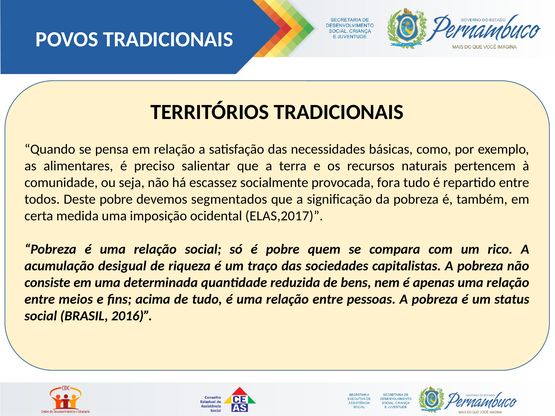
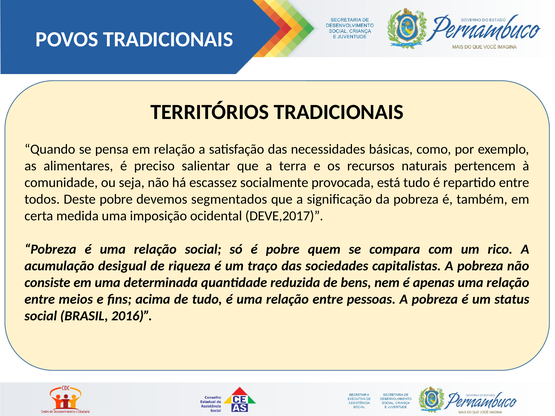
fora: fora -> está (389, 183)
ELAS,2017: ELAS,2017 -> DEVE,2017 (284, 216)
